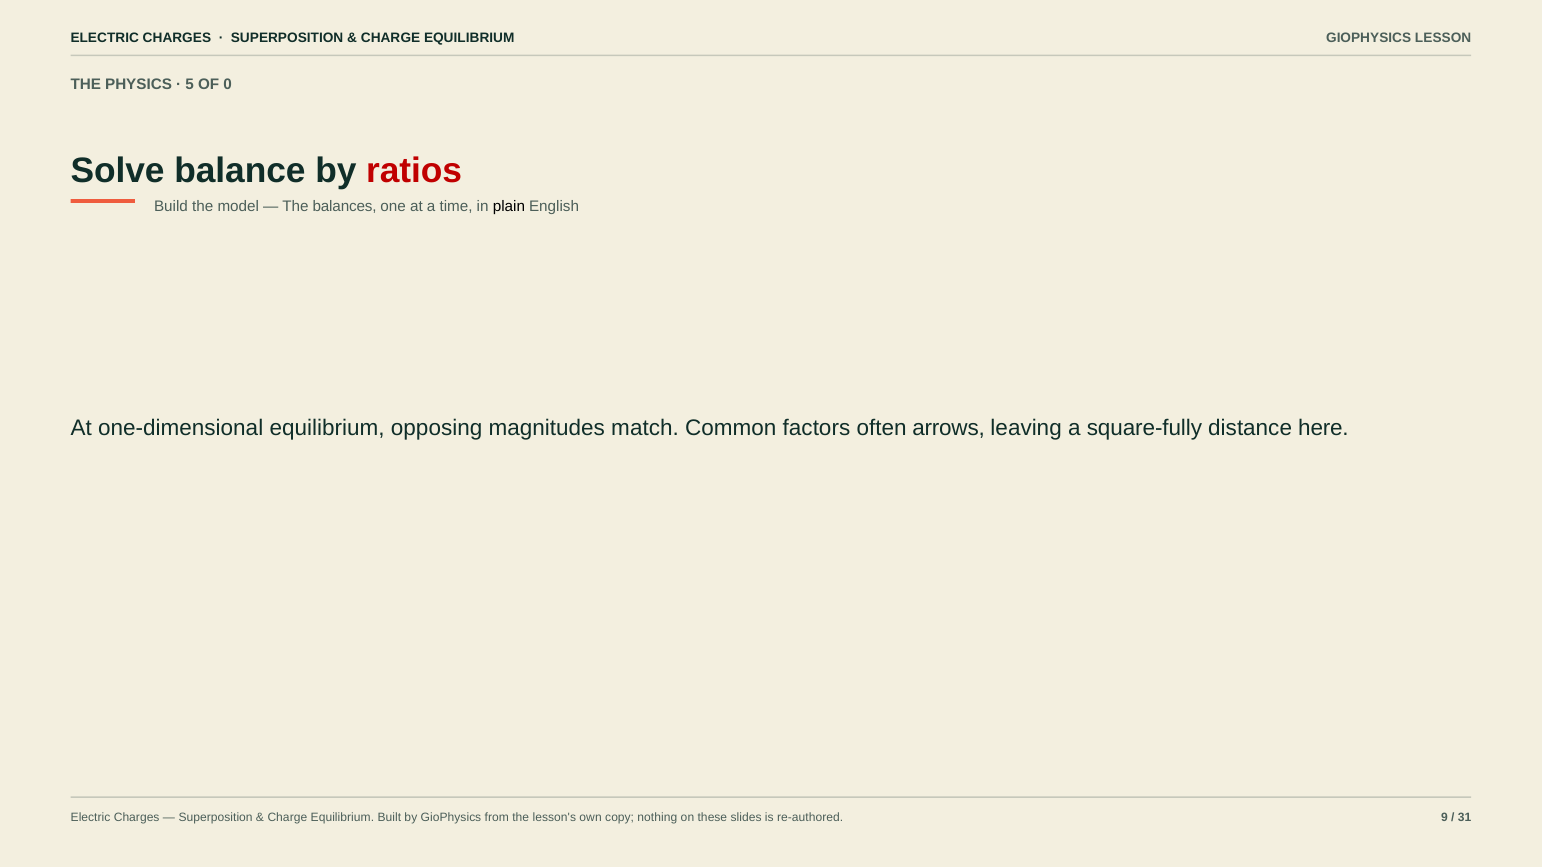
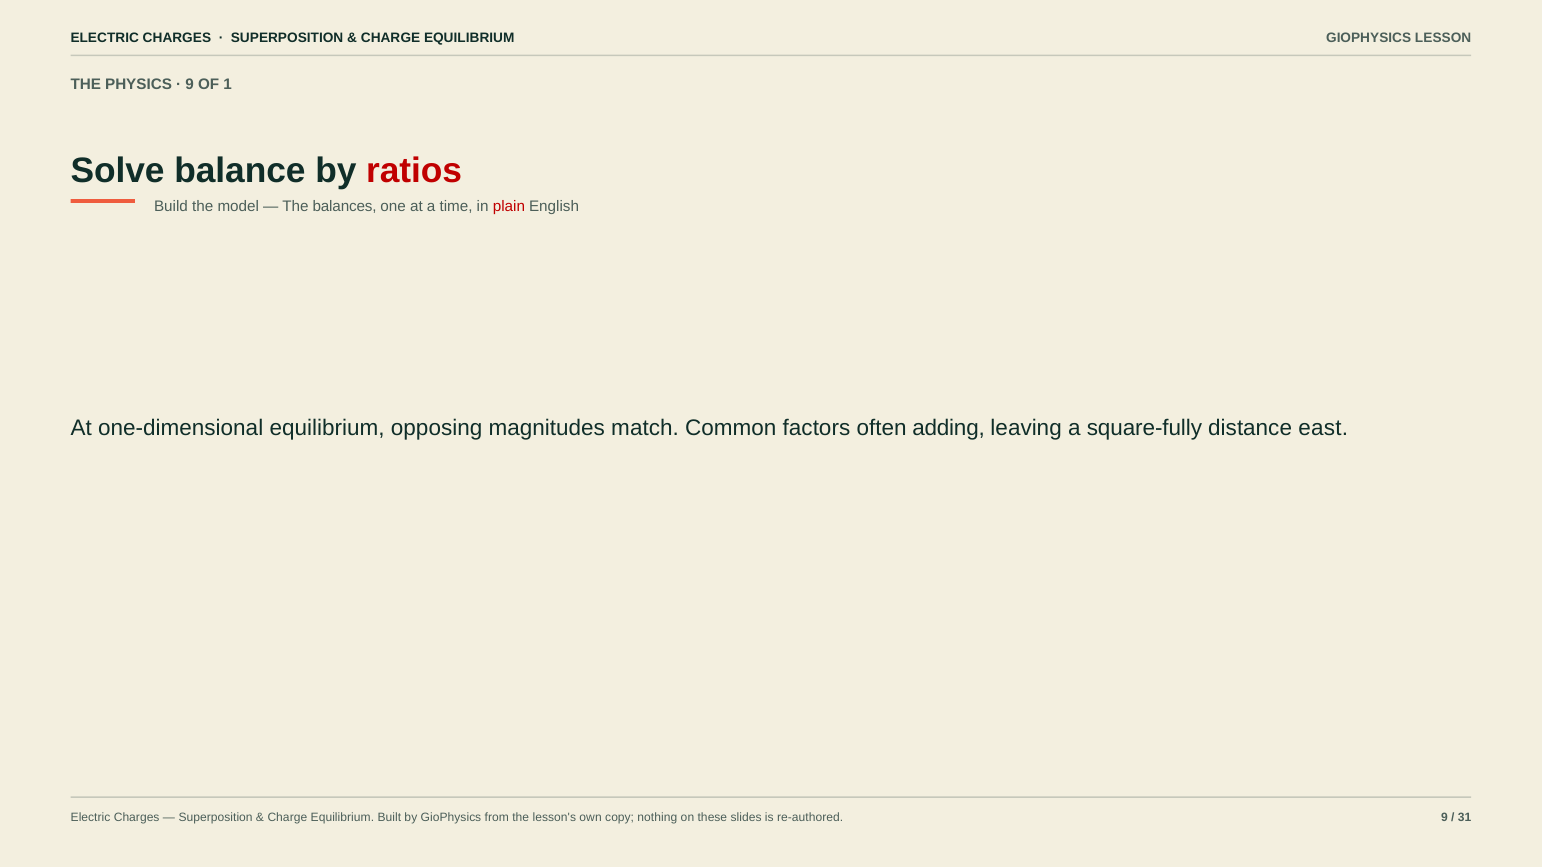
5: 5 -> 9 (190, 84)
0: 0 -> 1 (228, 84)
plain colour: black -> red (509, 206)
arrows: arrows -> adding (949, 428)
here: here -> east (1323, 428)
